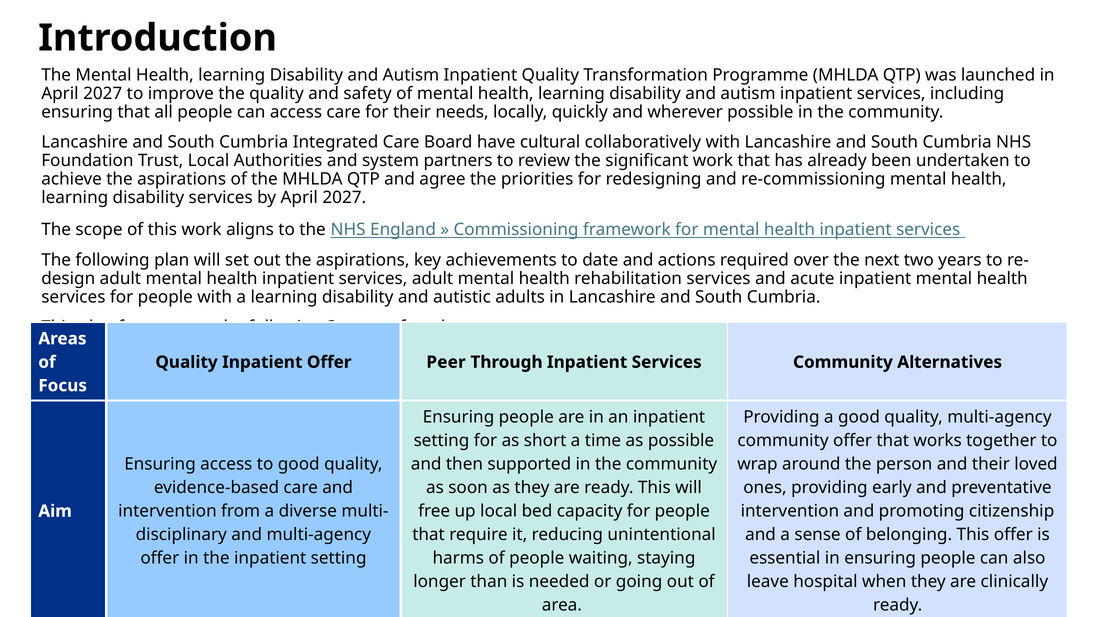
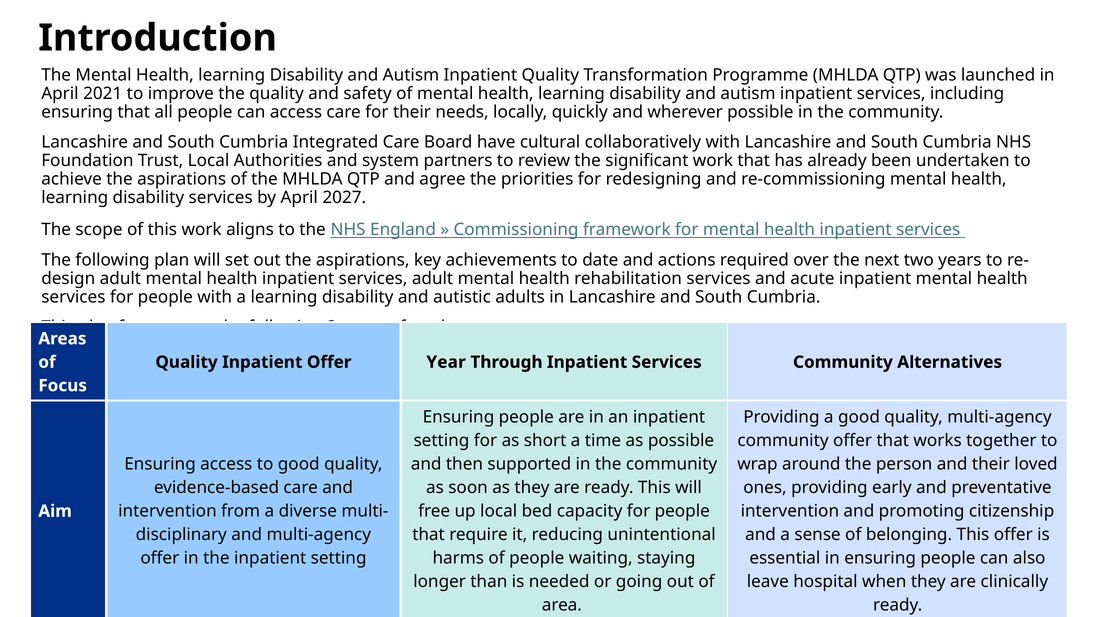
2027: 2027 -> 2021 (103, 94)
Peer: Peer -> Year (446, 363)
